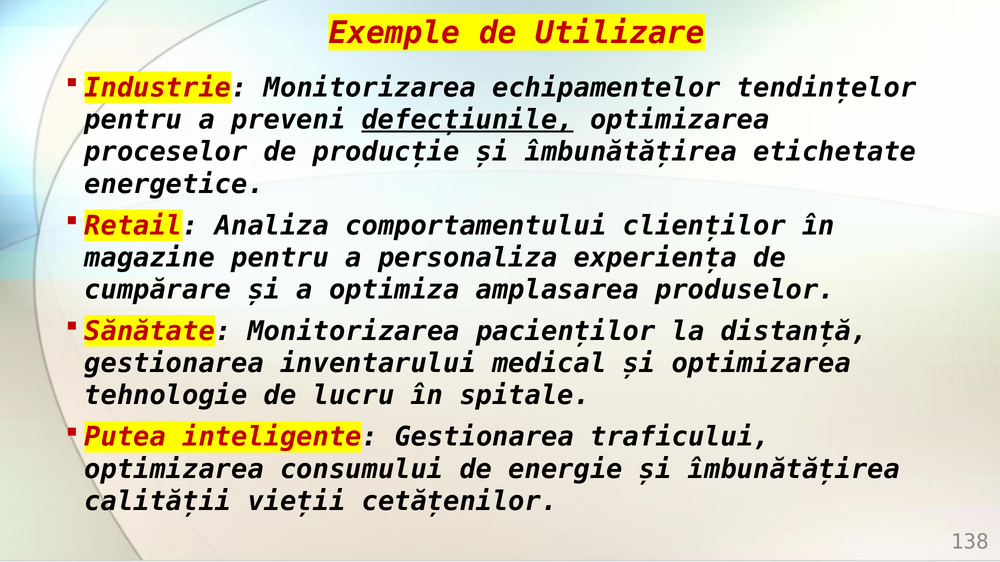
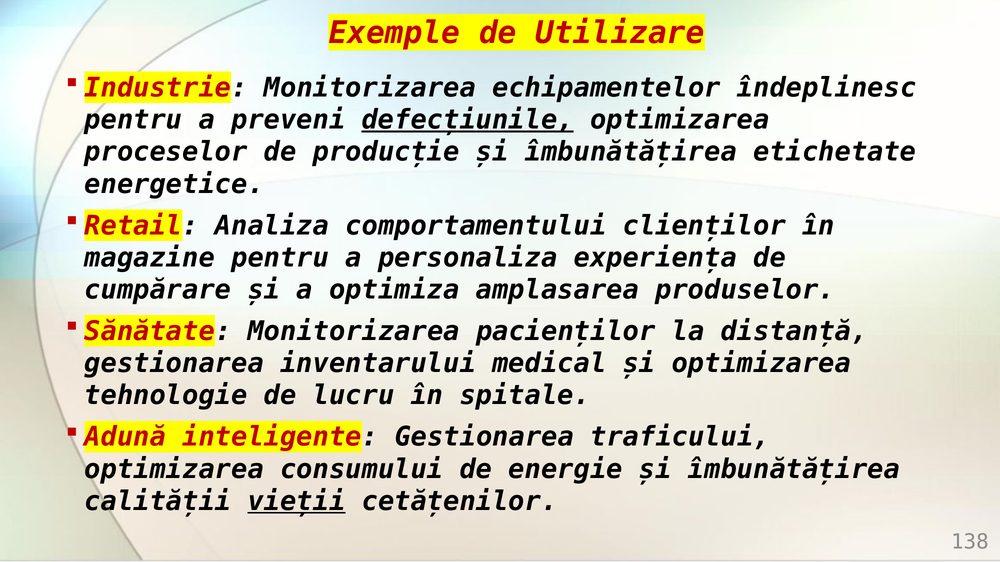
tendințelor: tendințelor -> îndeplinesc (827, 88)
Putea: Putea -> Adună (125, 437)
vieții underline: none -> present (296, 502)
